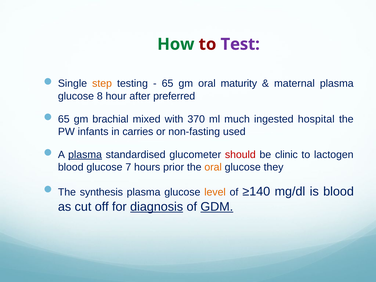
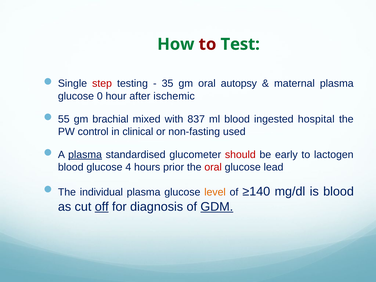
Test colour: purple -> green (240, 44)
step colour: orange -> red (102, 84)
65: 65 -> 35 (168, 84)
maturity: maturity -> autopsy (239, 84)
8: 8 -> 0 (100, 96)
preferred: preferred -> ischemic (174, 96)
65: 65 -> 55 (64, 119)
370: 370 -> 837 (196, 119)
ml much: much -> blood (237, 119)
infants: infants -> control (93, 132)
carries: carries -> clinical (138, 132)
clinic: clinic -> early (286, 155)
7: 7 -> 4 (128, 167)
oral colour: orange -> red (213, 167)
they: they -> lead (274, 167)
synthesis: synthesis -> individual (101, 192)
off underline: none -> present (102, 207)
diagnosis underline: present -> none (157, 207)
